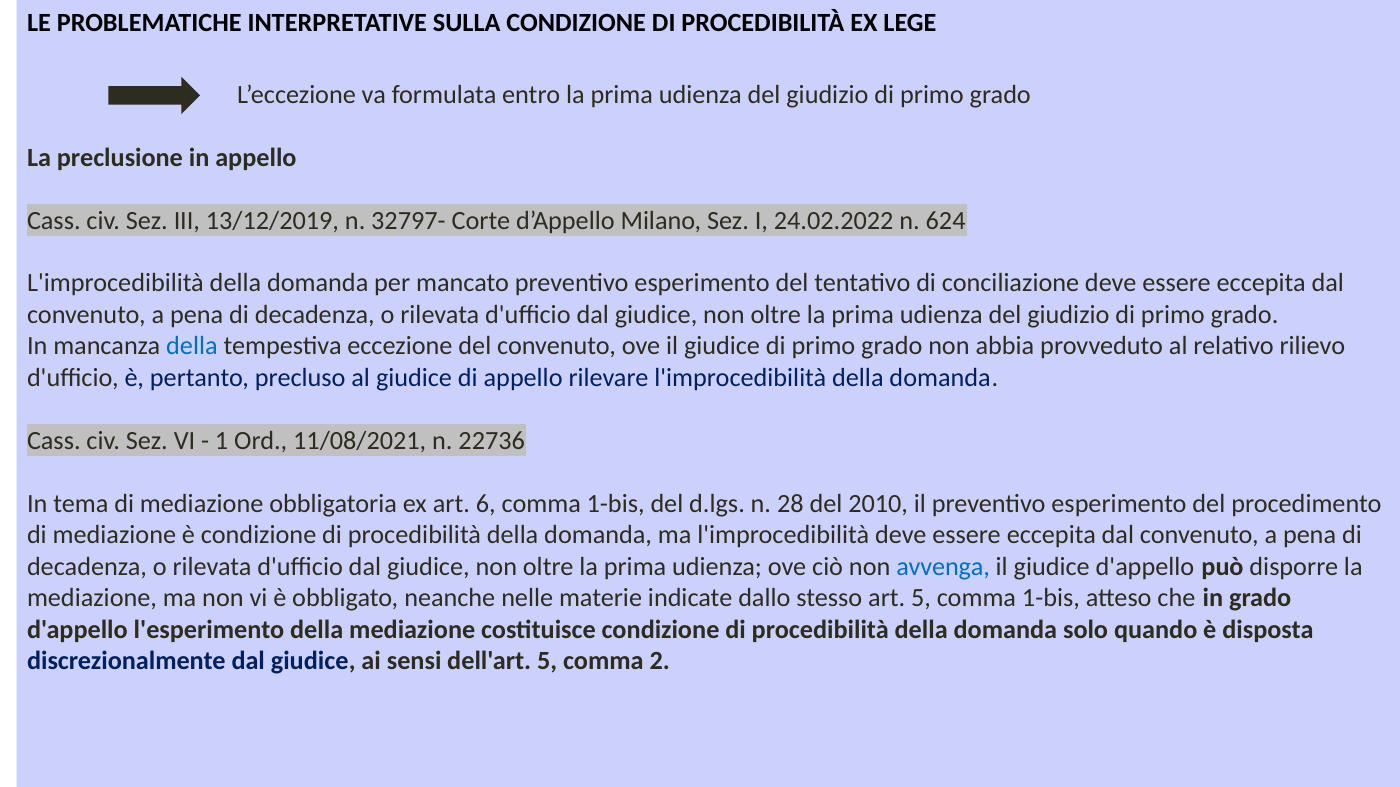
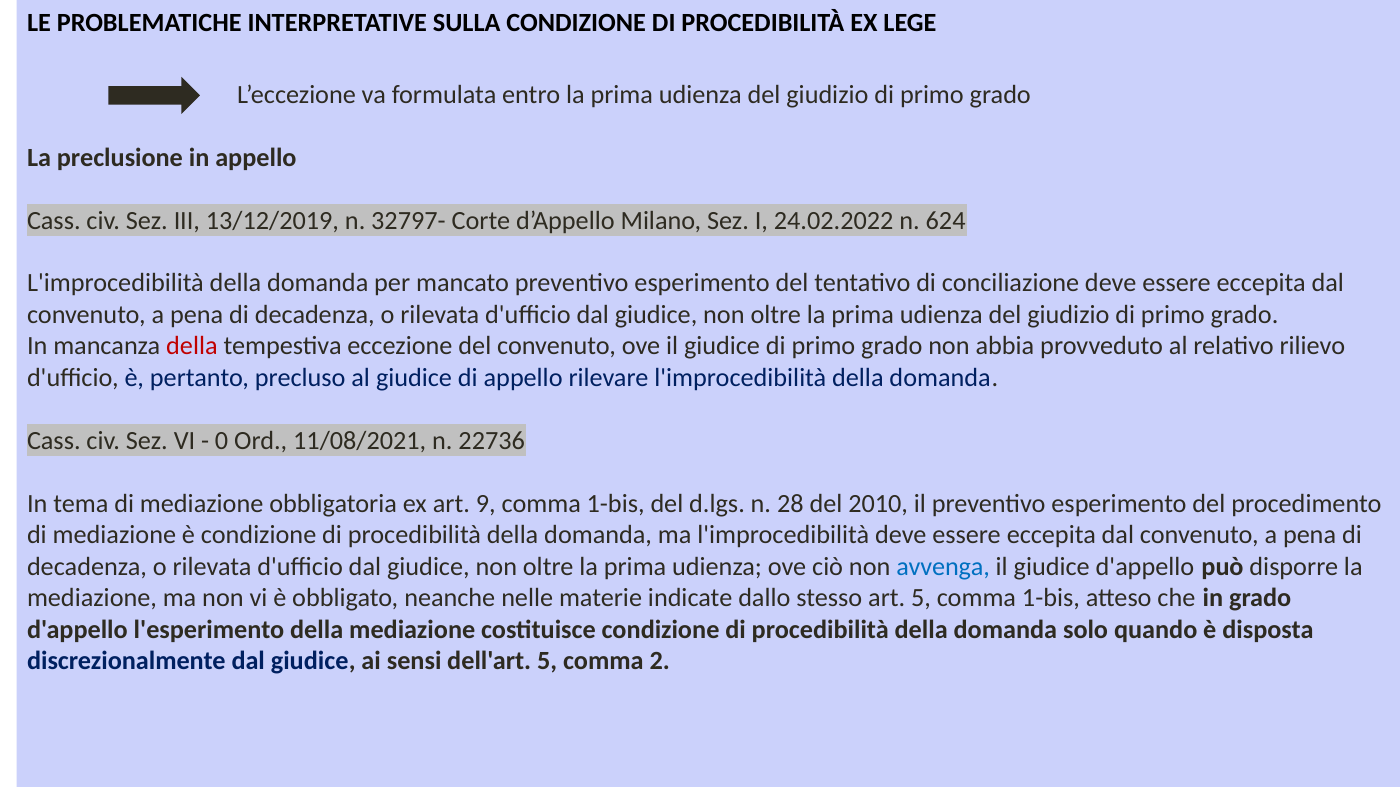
della colour: blue -> red (192, 347)
1: 1 -> 0 (222, 441)
6: 6 -> 9 (486, 504)
